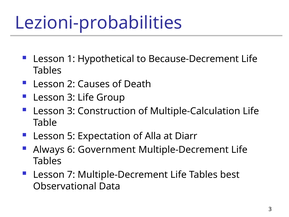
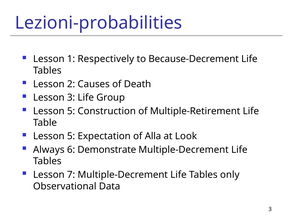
Hypothetical: Hypothetical -> Respectively (106, 59)
3: 3 -> 5 (71, 111)
Multiple-Calculation: Multiple-Calculation -> Multiple-Retirement (195, 111)
Diarr: Diarr -> Look (186, 136)
Government: Government -> Demonstrate (107, 149)
best: best -> only (230, 174)
